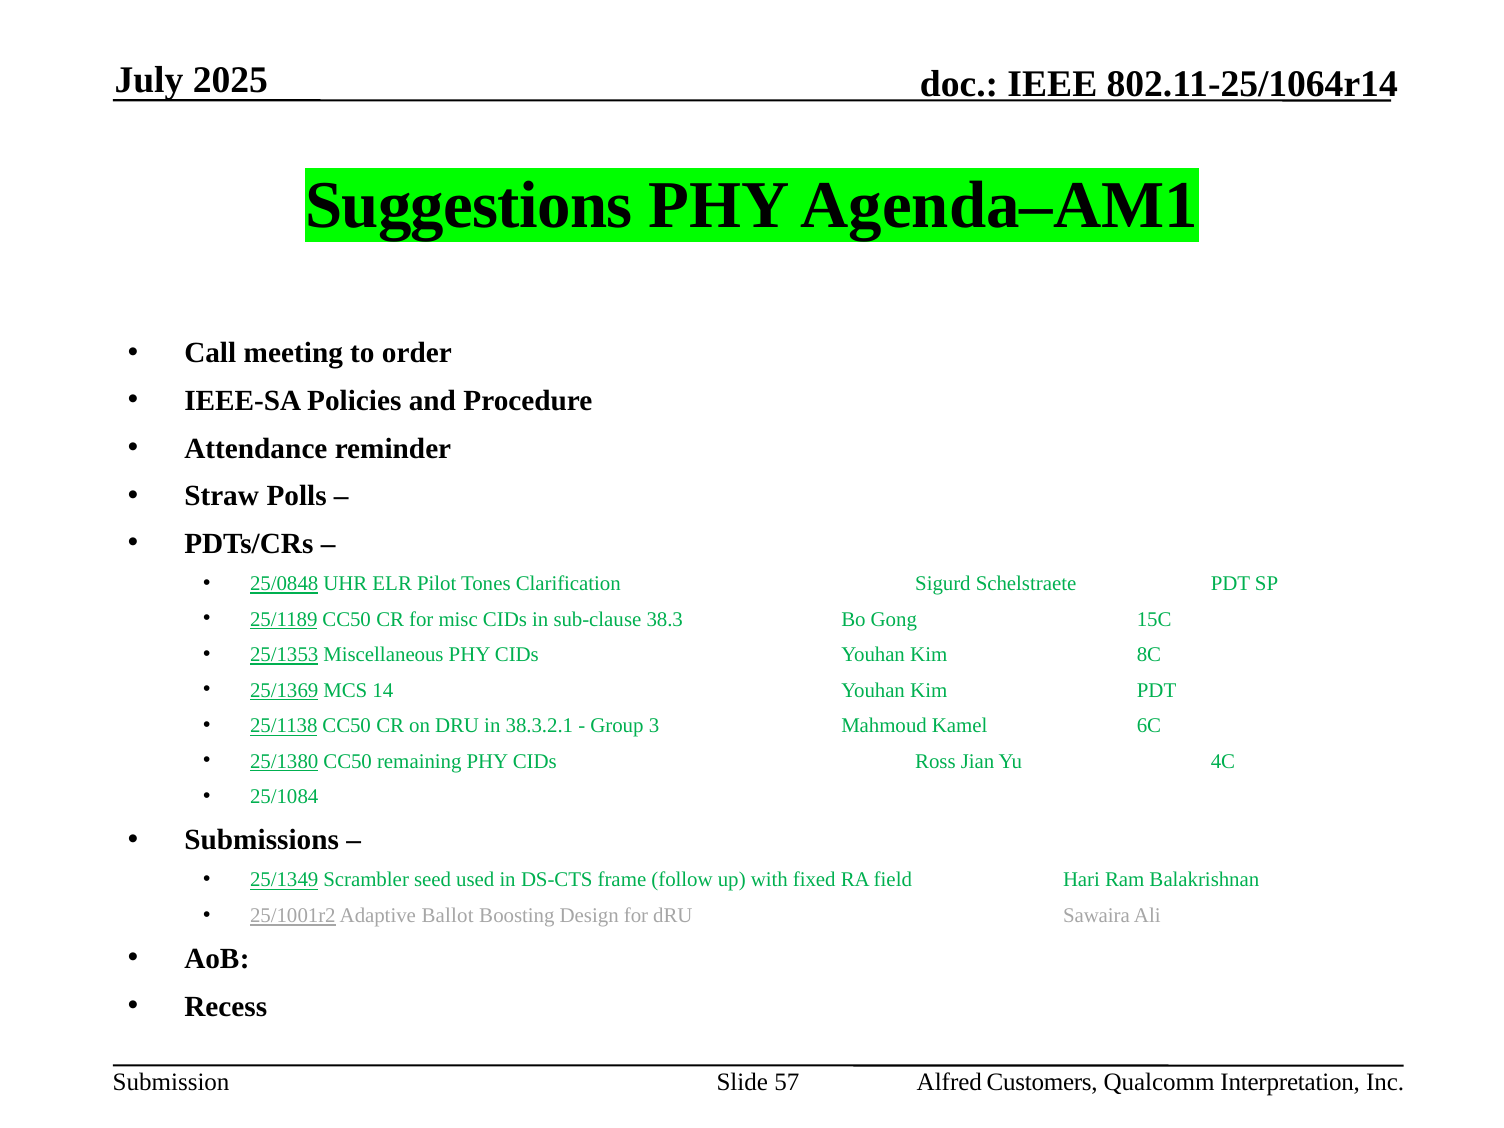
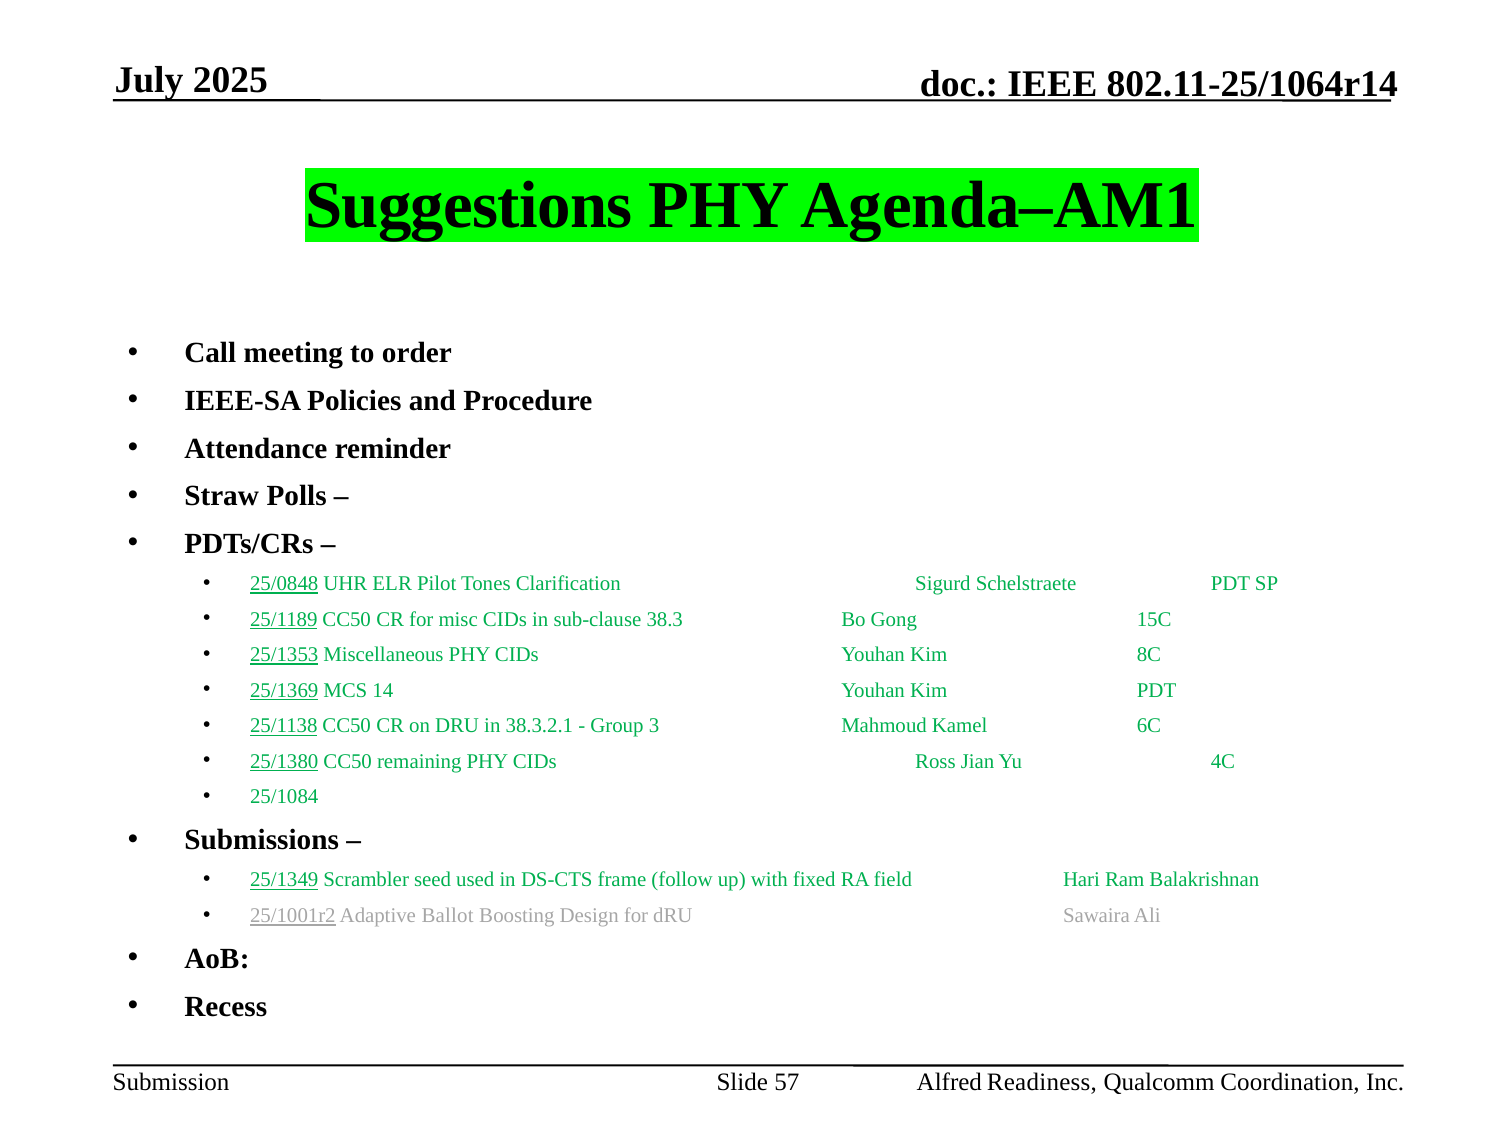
Customers: Customers -> Readiness (1042, 1082)
Interpretation: Interpretation -> Coordination (1290, 1082)
